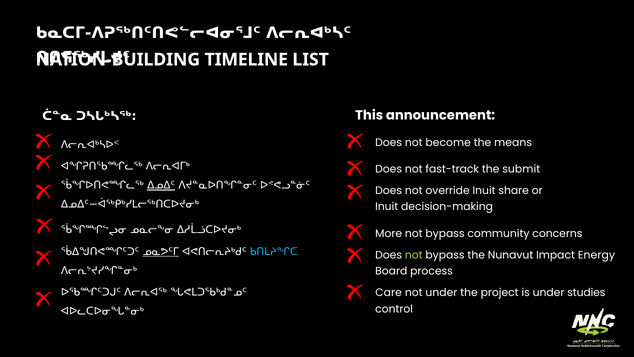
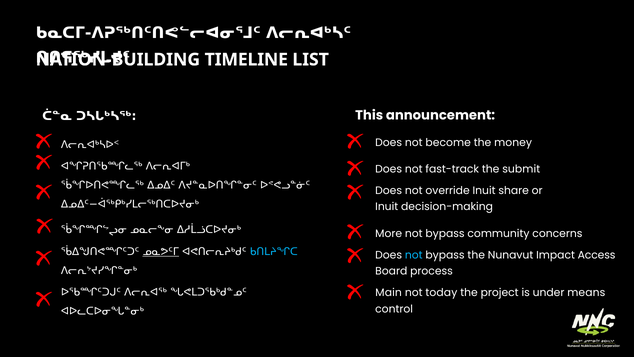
means: means -> money (513, 142)
ᐃᓄᐃᑦ underline: present -> none (161, 185)
not colour: light green -> light blue (414, 255)
Energy: Energy -> Access (597, 255)
Care: Care -> Main (389, 293)
not under: under -> today (441, 293)
studies: studies -> means (586, 293)
